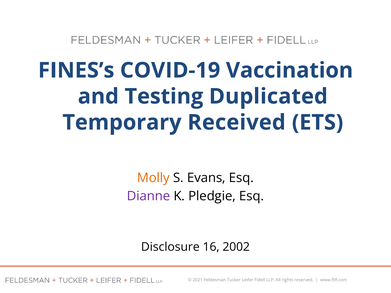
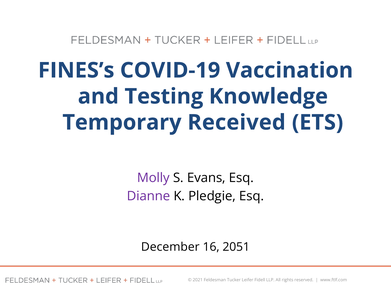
Duplicated: Duplicated -> Knowledge (268, 96)
Molly colour: orange -> purple (153, 178)
Disclosure: Disclosure -> December (170, 247)
2002: 2002 -> 2051 (236, 247)
